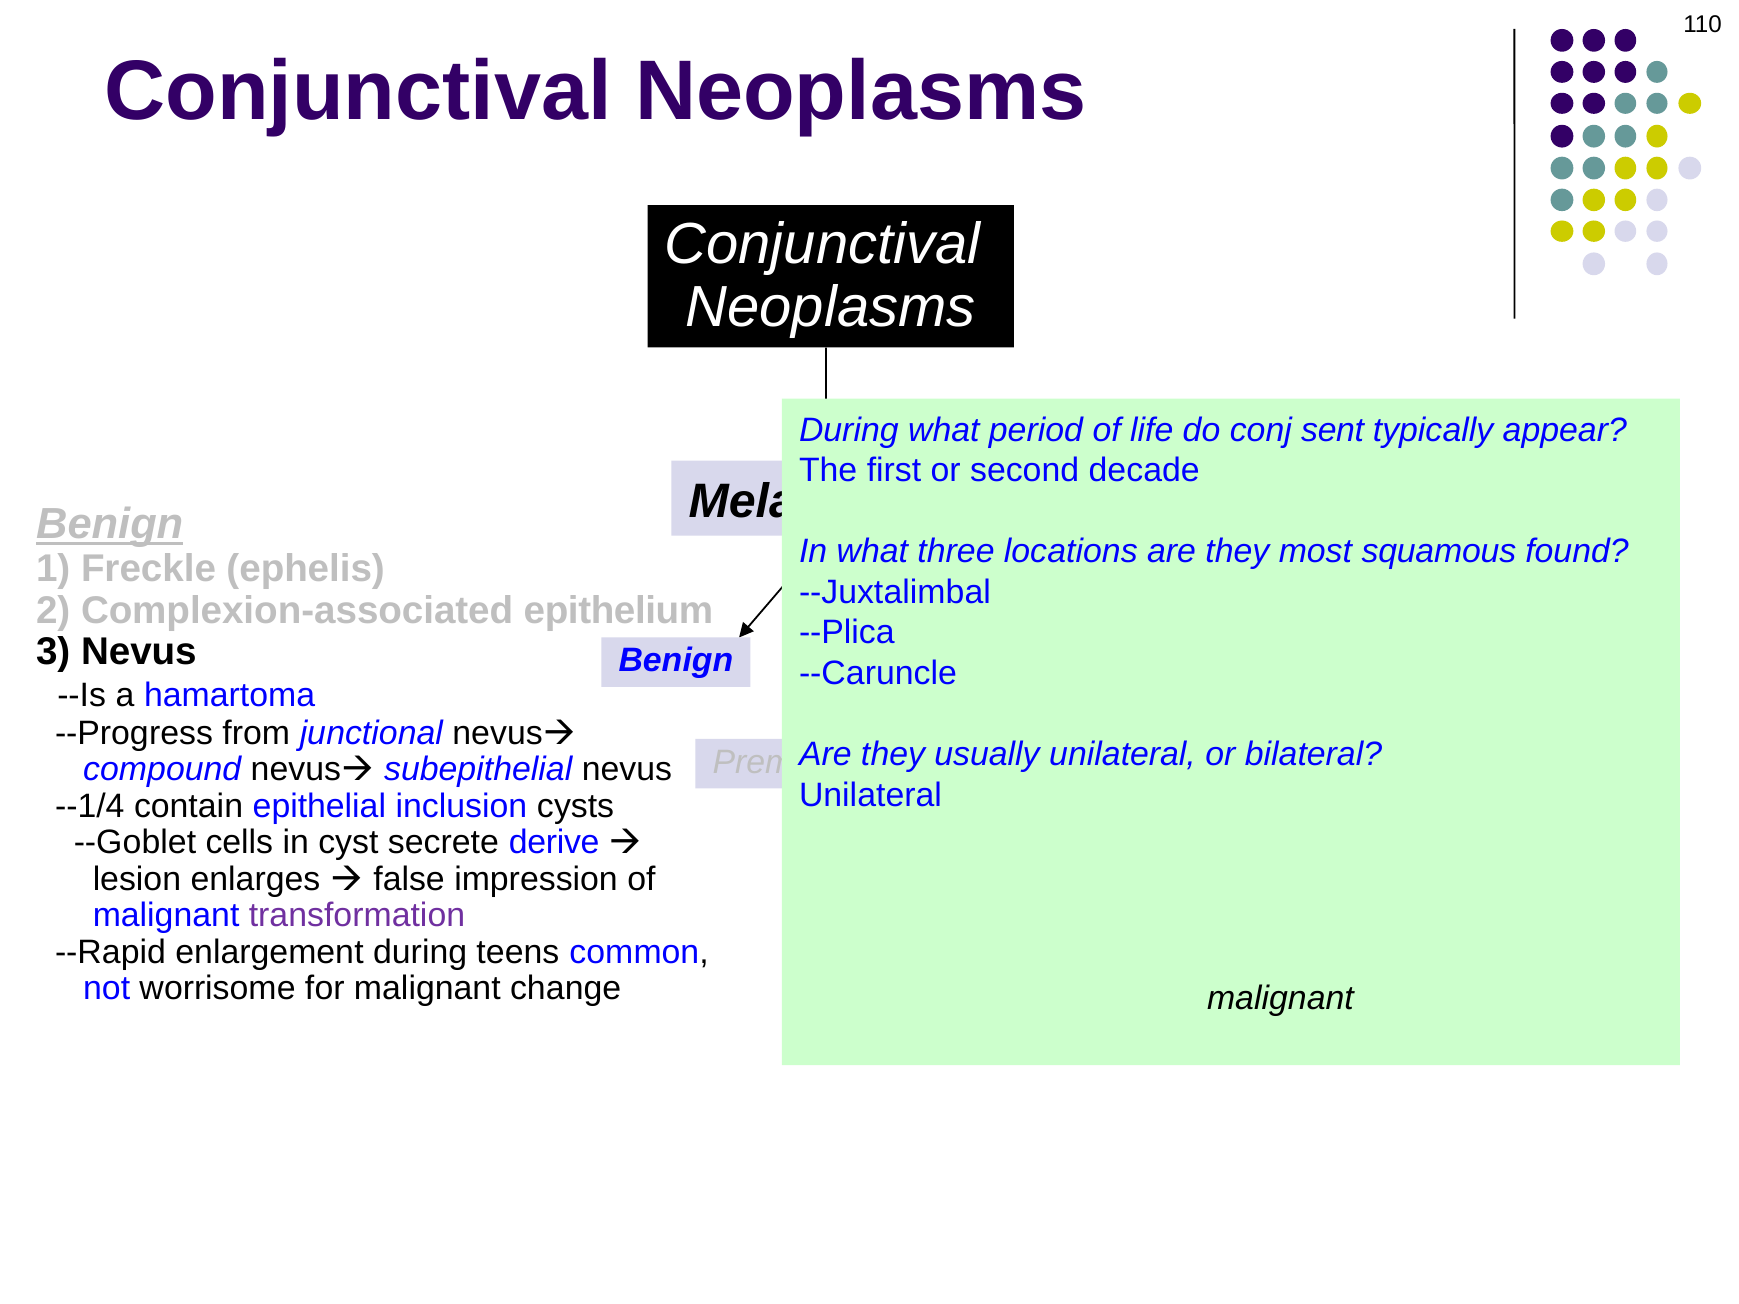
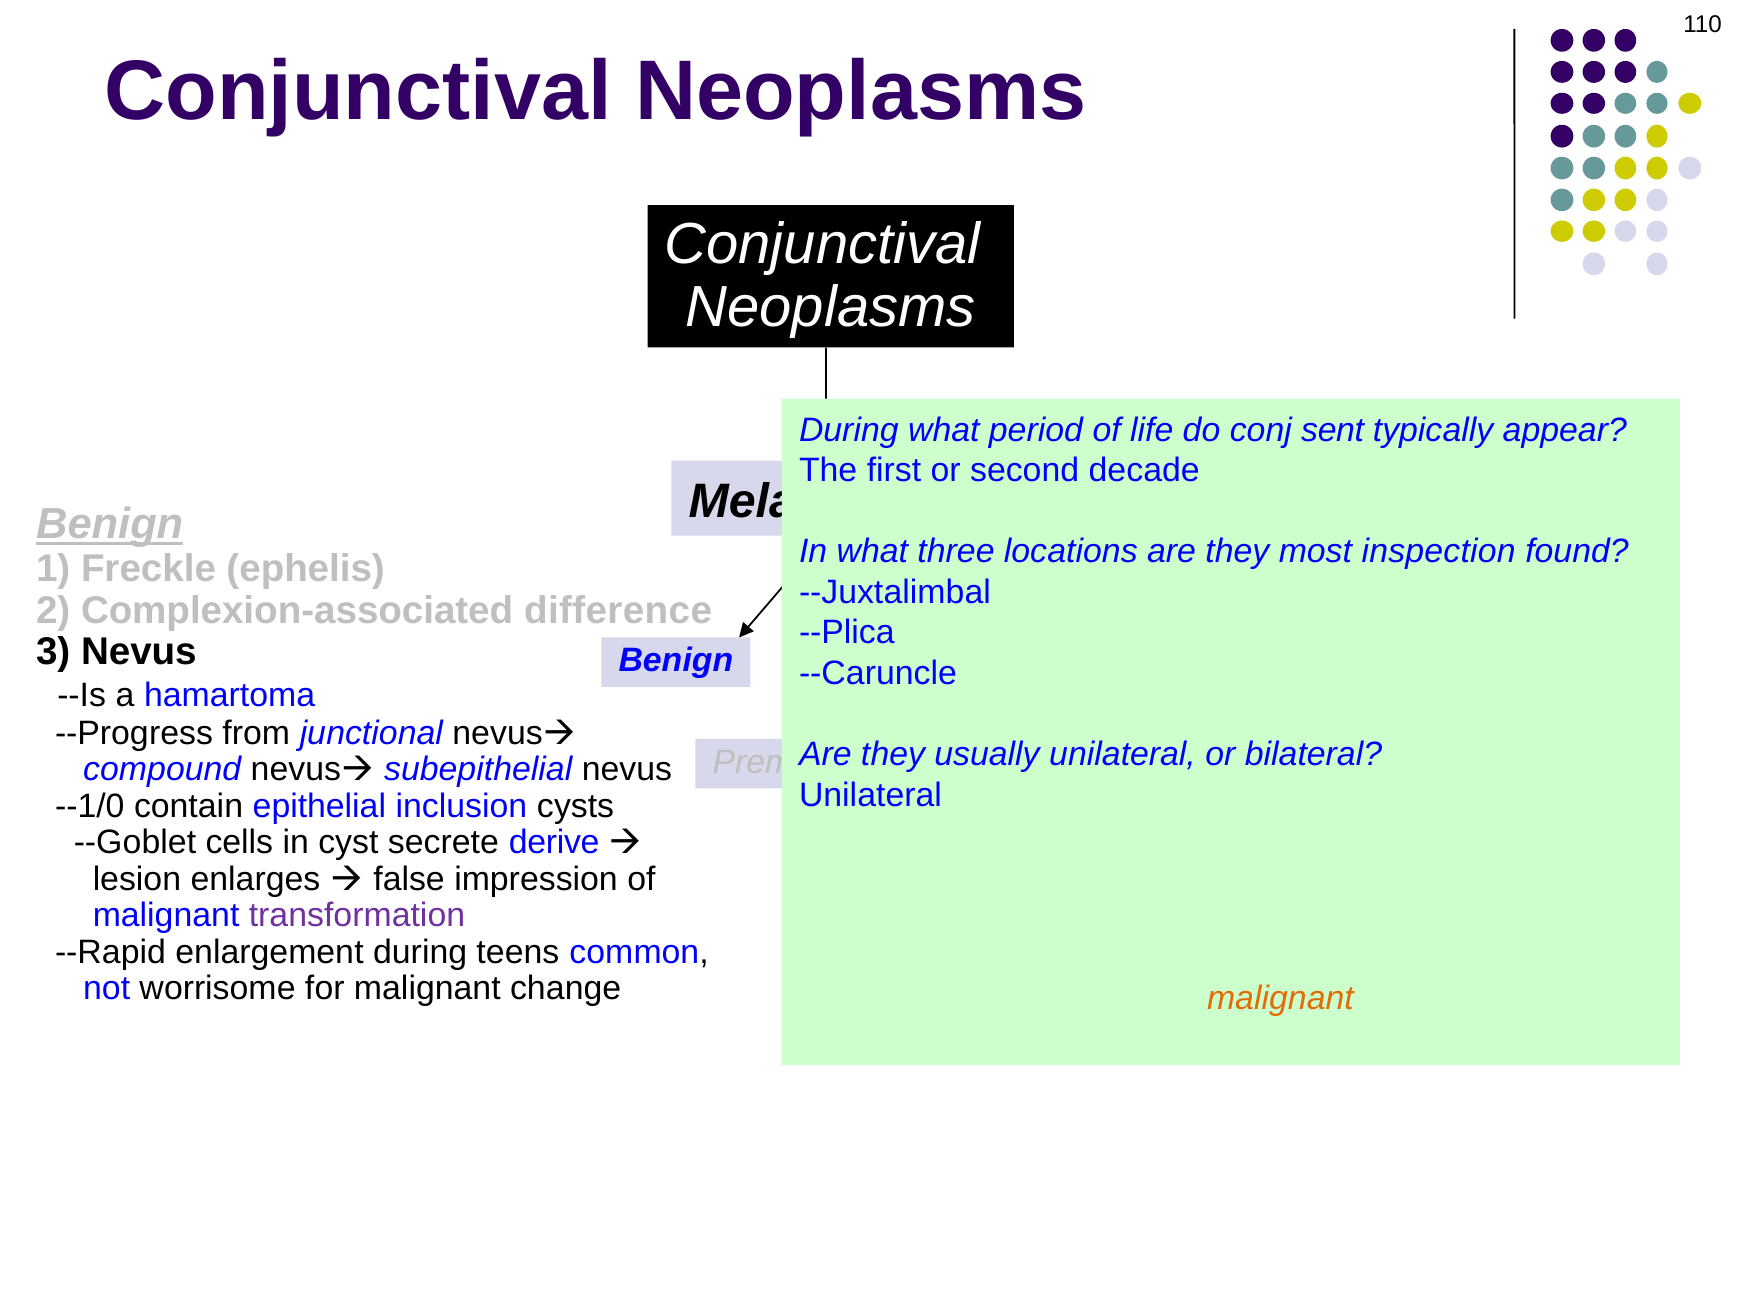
squamous: squamous -> inspection (1439, 552)
epithelium: epithelium -> difference (618, 610)
--1/4: --1/4 -> --1/0 (90, 806)
malignant colour: black -> orange (1280, 998)
